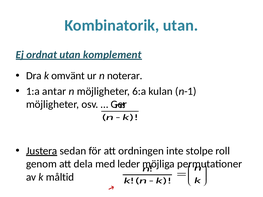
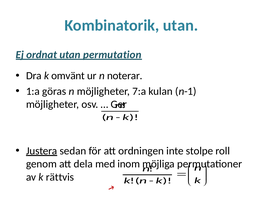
komplement: komplement -> permutation (112, 55)
antar: antar -> göras (54, 91)
6:a: 6:a -> 7:a (139, 91)
leder: leder -> inom (129, 164)
måltid: måltid -> rättvis (60, 177)
